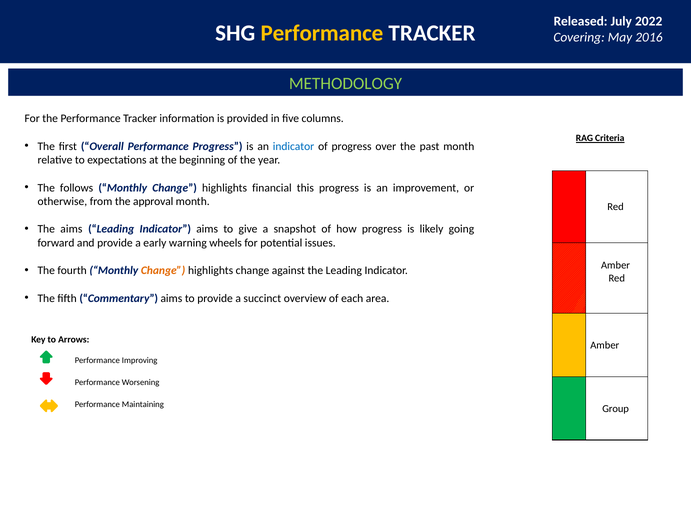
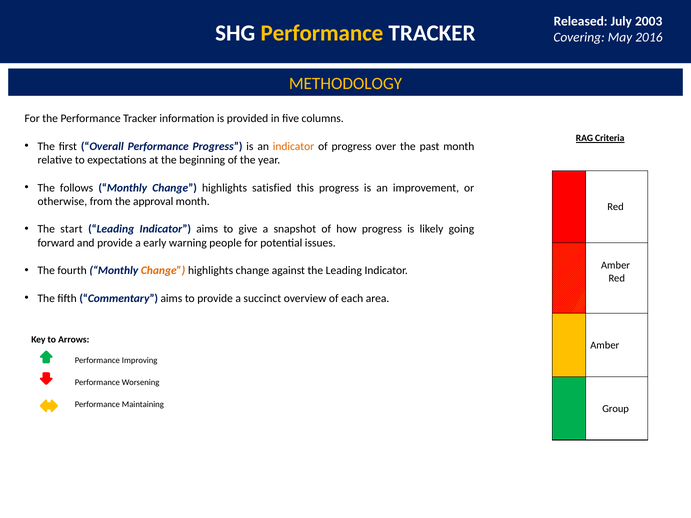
2022: 2022 -> 2003 (649, 21)
METHODOLOGY colour: light green -> yellow (346, 83)
indicator colour: blue -> orange (294, 146)
financial: financial -> satisfied (272, 188)
The aims: aims -> start (71, 229)
wheels: wheels -> people (226, 243)
